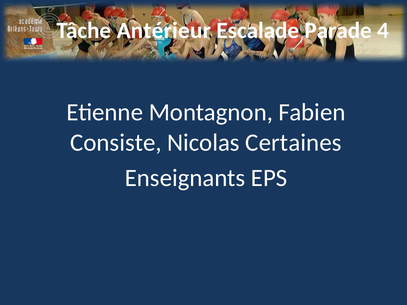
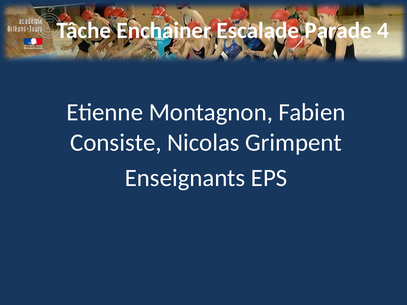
Antérieur: Antérieur -> Enchainer (164, 31)
Certaines: Certaines -> Grimpent (294, 143)
